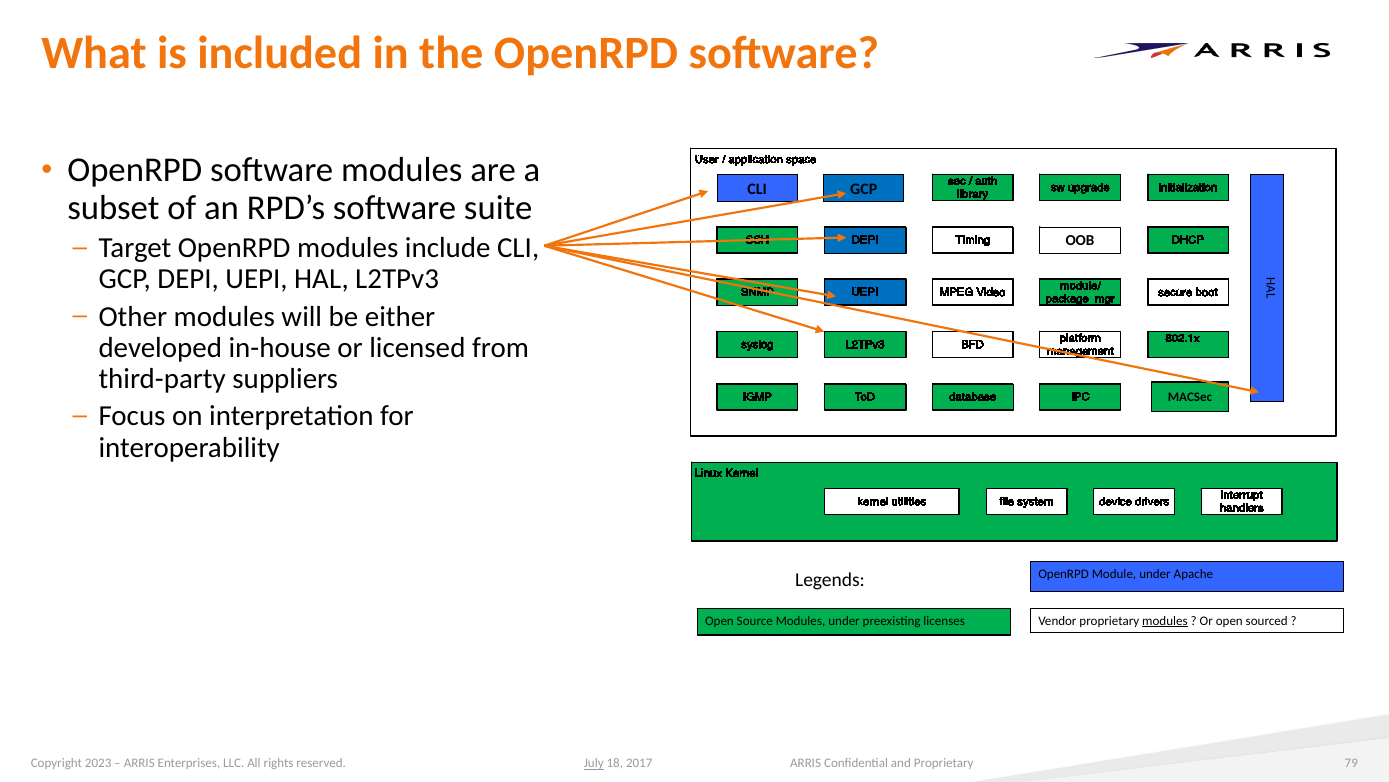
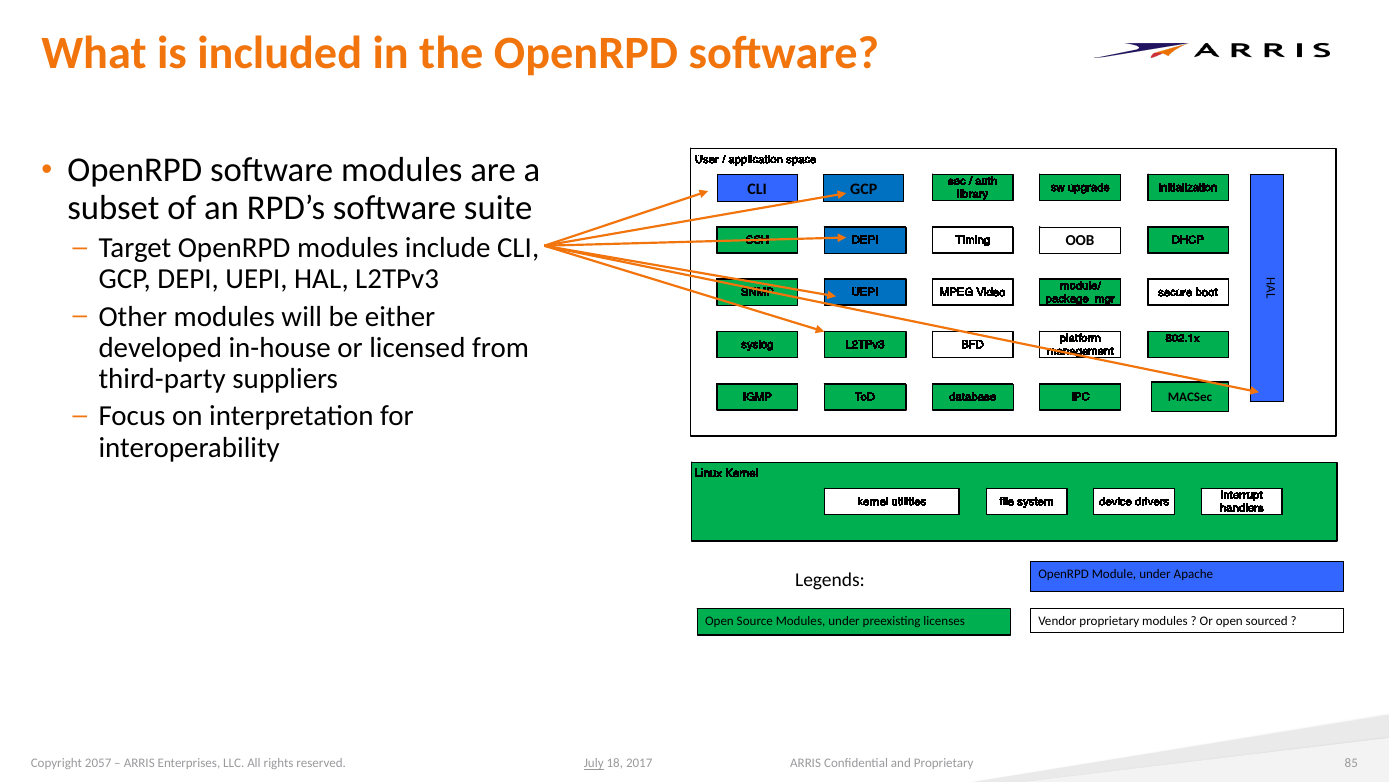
modules underline: present -> none (1165, 621)
2023: 2023 -> 2057 (98, 763)
79: 79 -> 85 (1351, 762)
